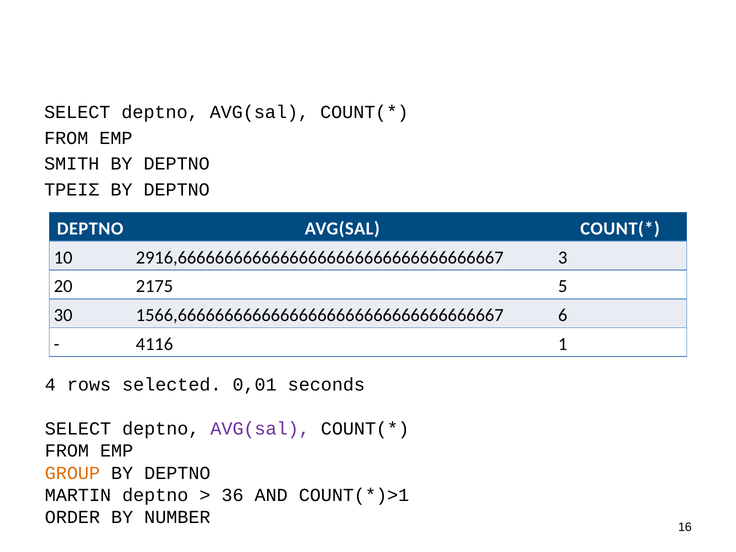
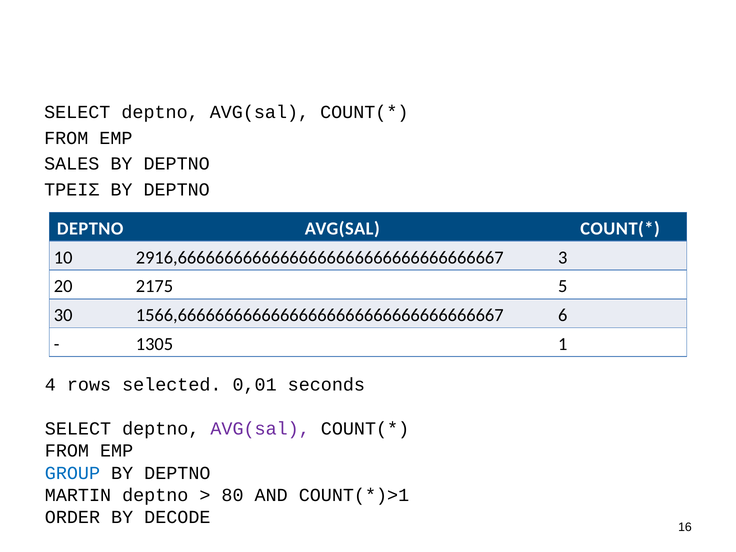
SMITH: SMITH -> SALES (72, 164)
4116: 4116 -> 1305 (154, 344)
GROUP colour: orange -> blue (72, 473)
36: 36 -> 80 (233, 495)
NUMBER: NUMBER -> DECODE (177, 517)
